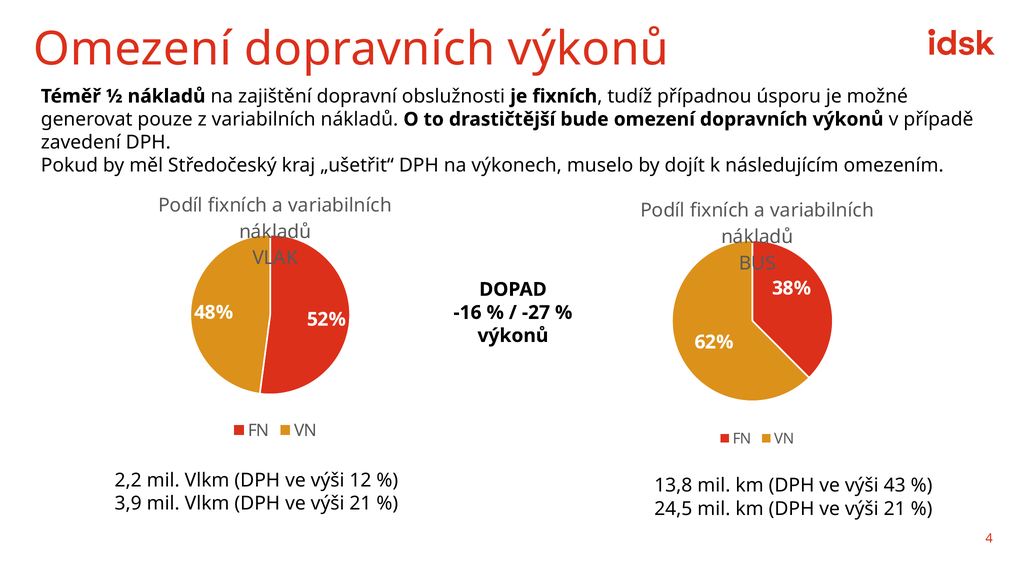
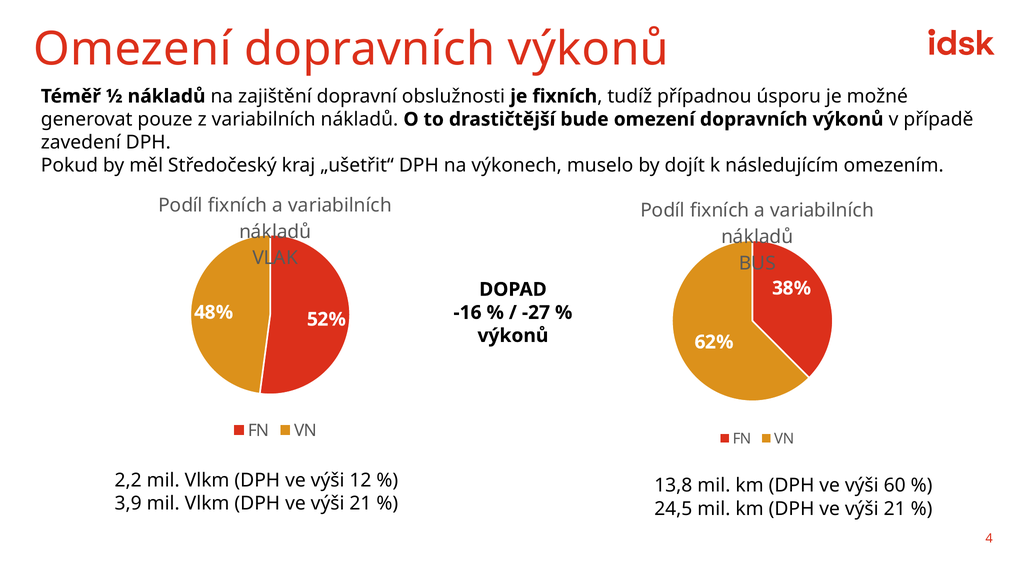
43: 43 -> 60 (895, 486)
